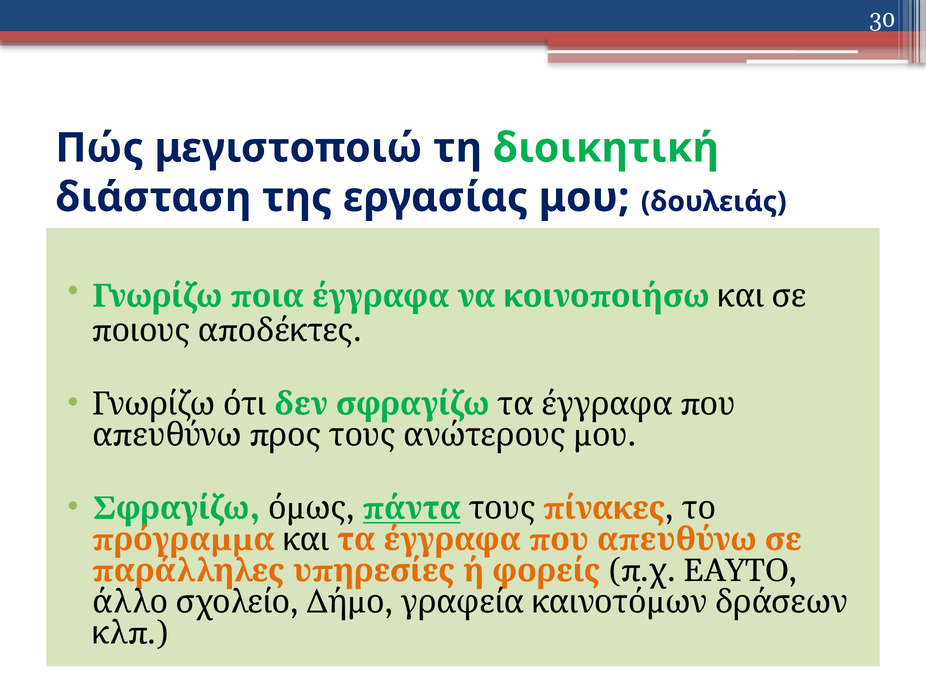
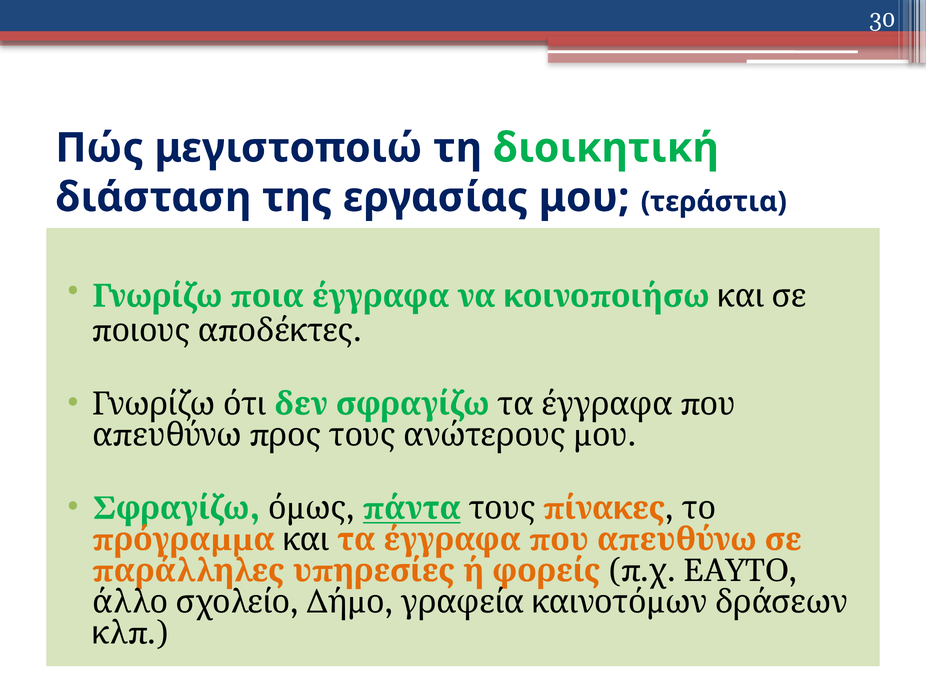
δουλειάς: δουλειάς -> τεράστια (714, 202)
